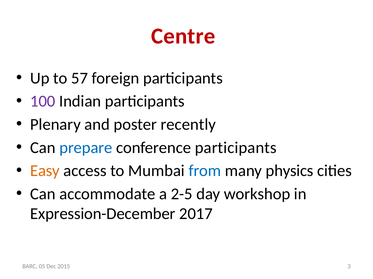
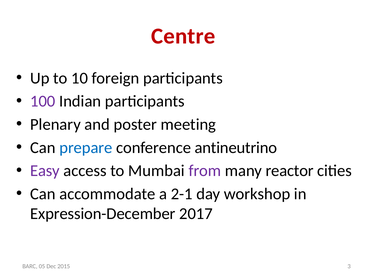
57: 57 -> 10 (80, 78)
recently: recently -> meeting (188, 125)
conference participants: participants -> antineutrino (236, 148)
Easy colour: orange -> purple (45, 171)
from colour: blue -> purple (205, 171)
physics: physics -> reactor (290, 171)
2-5: 2-5 -> 2-1 (182, 194)
